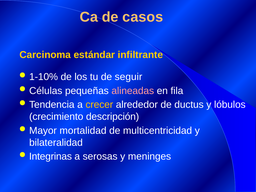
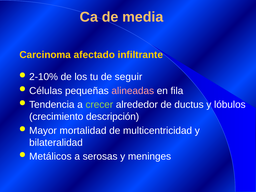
casos: casos -> media (143, 17)
estándar: estándar -> afectado (94, 55)
1-10%: 1-10% -> 2-10% (44, 77)
crecer colour: yellow -> light green (99, 105)
Integrinas: Integrinas -> Metálicos (50, 156)
